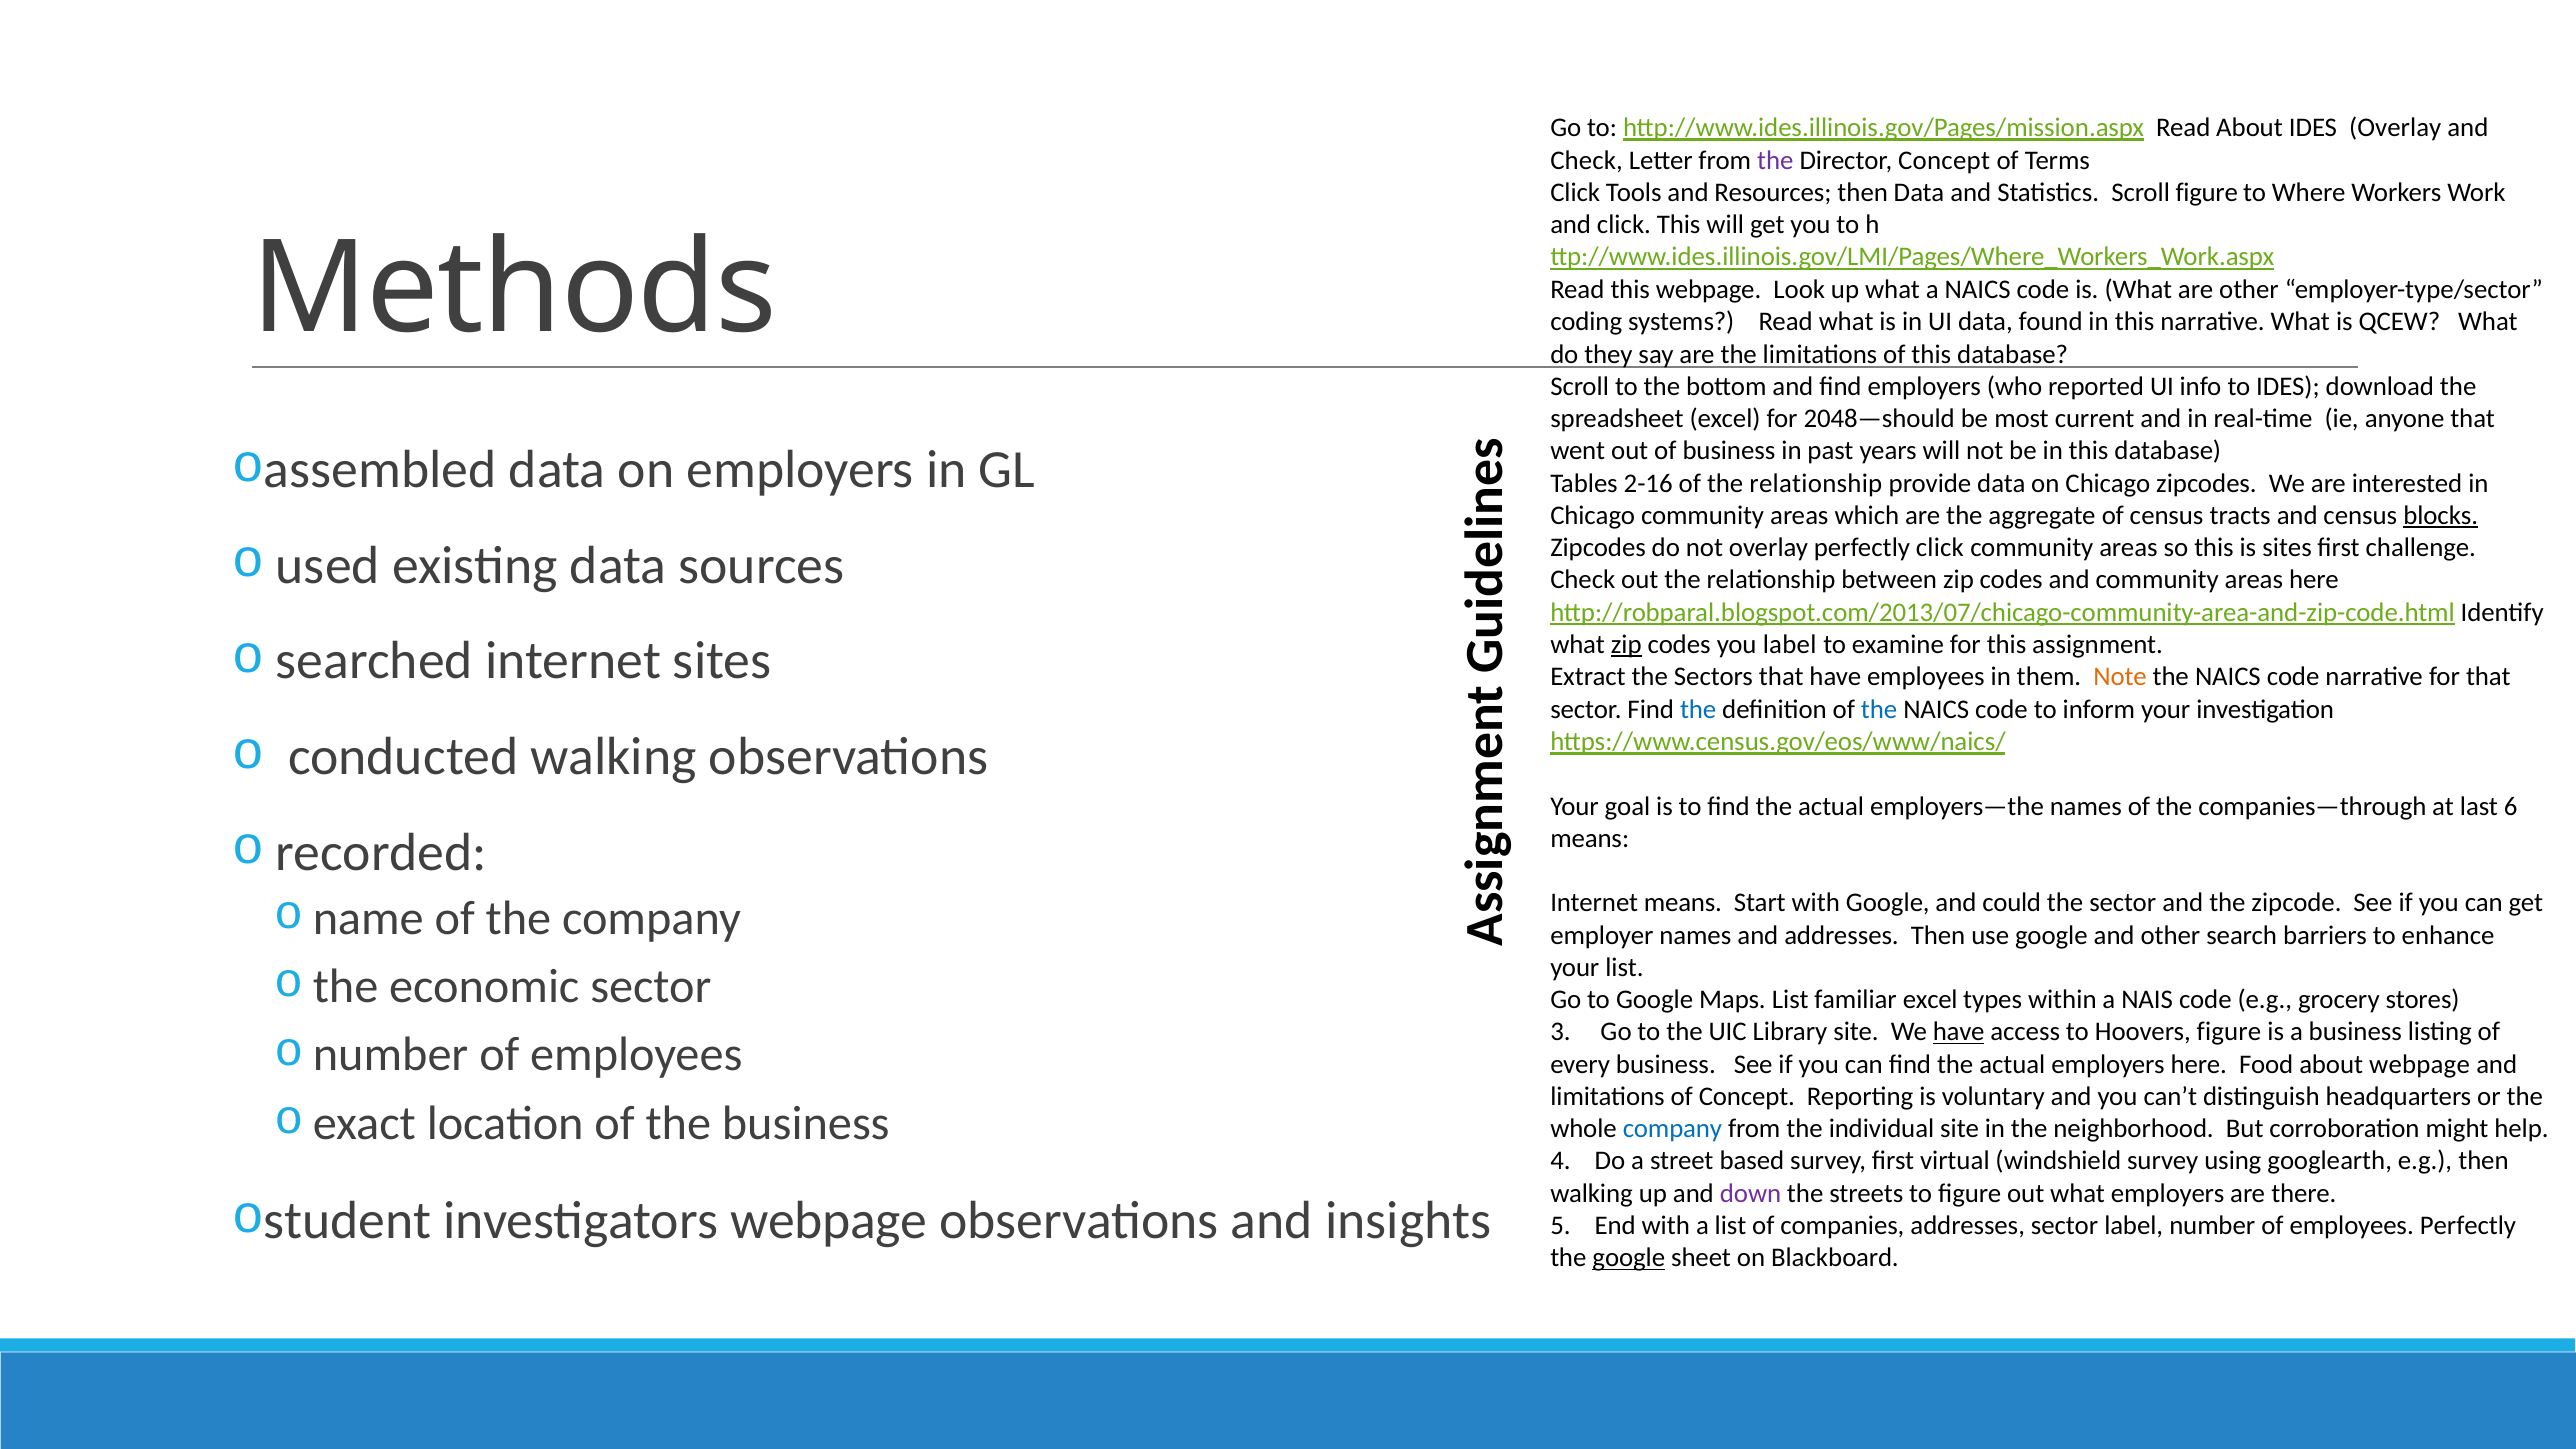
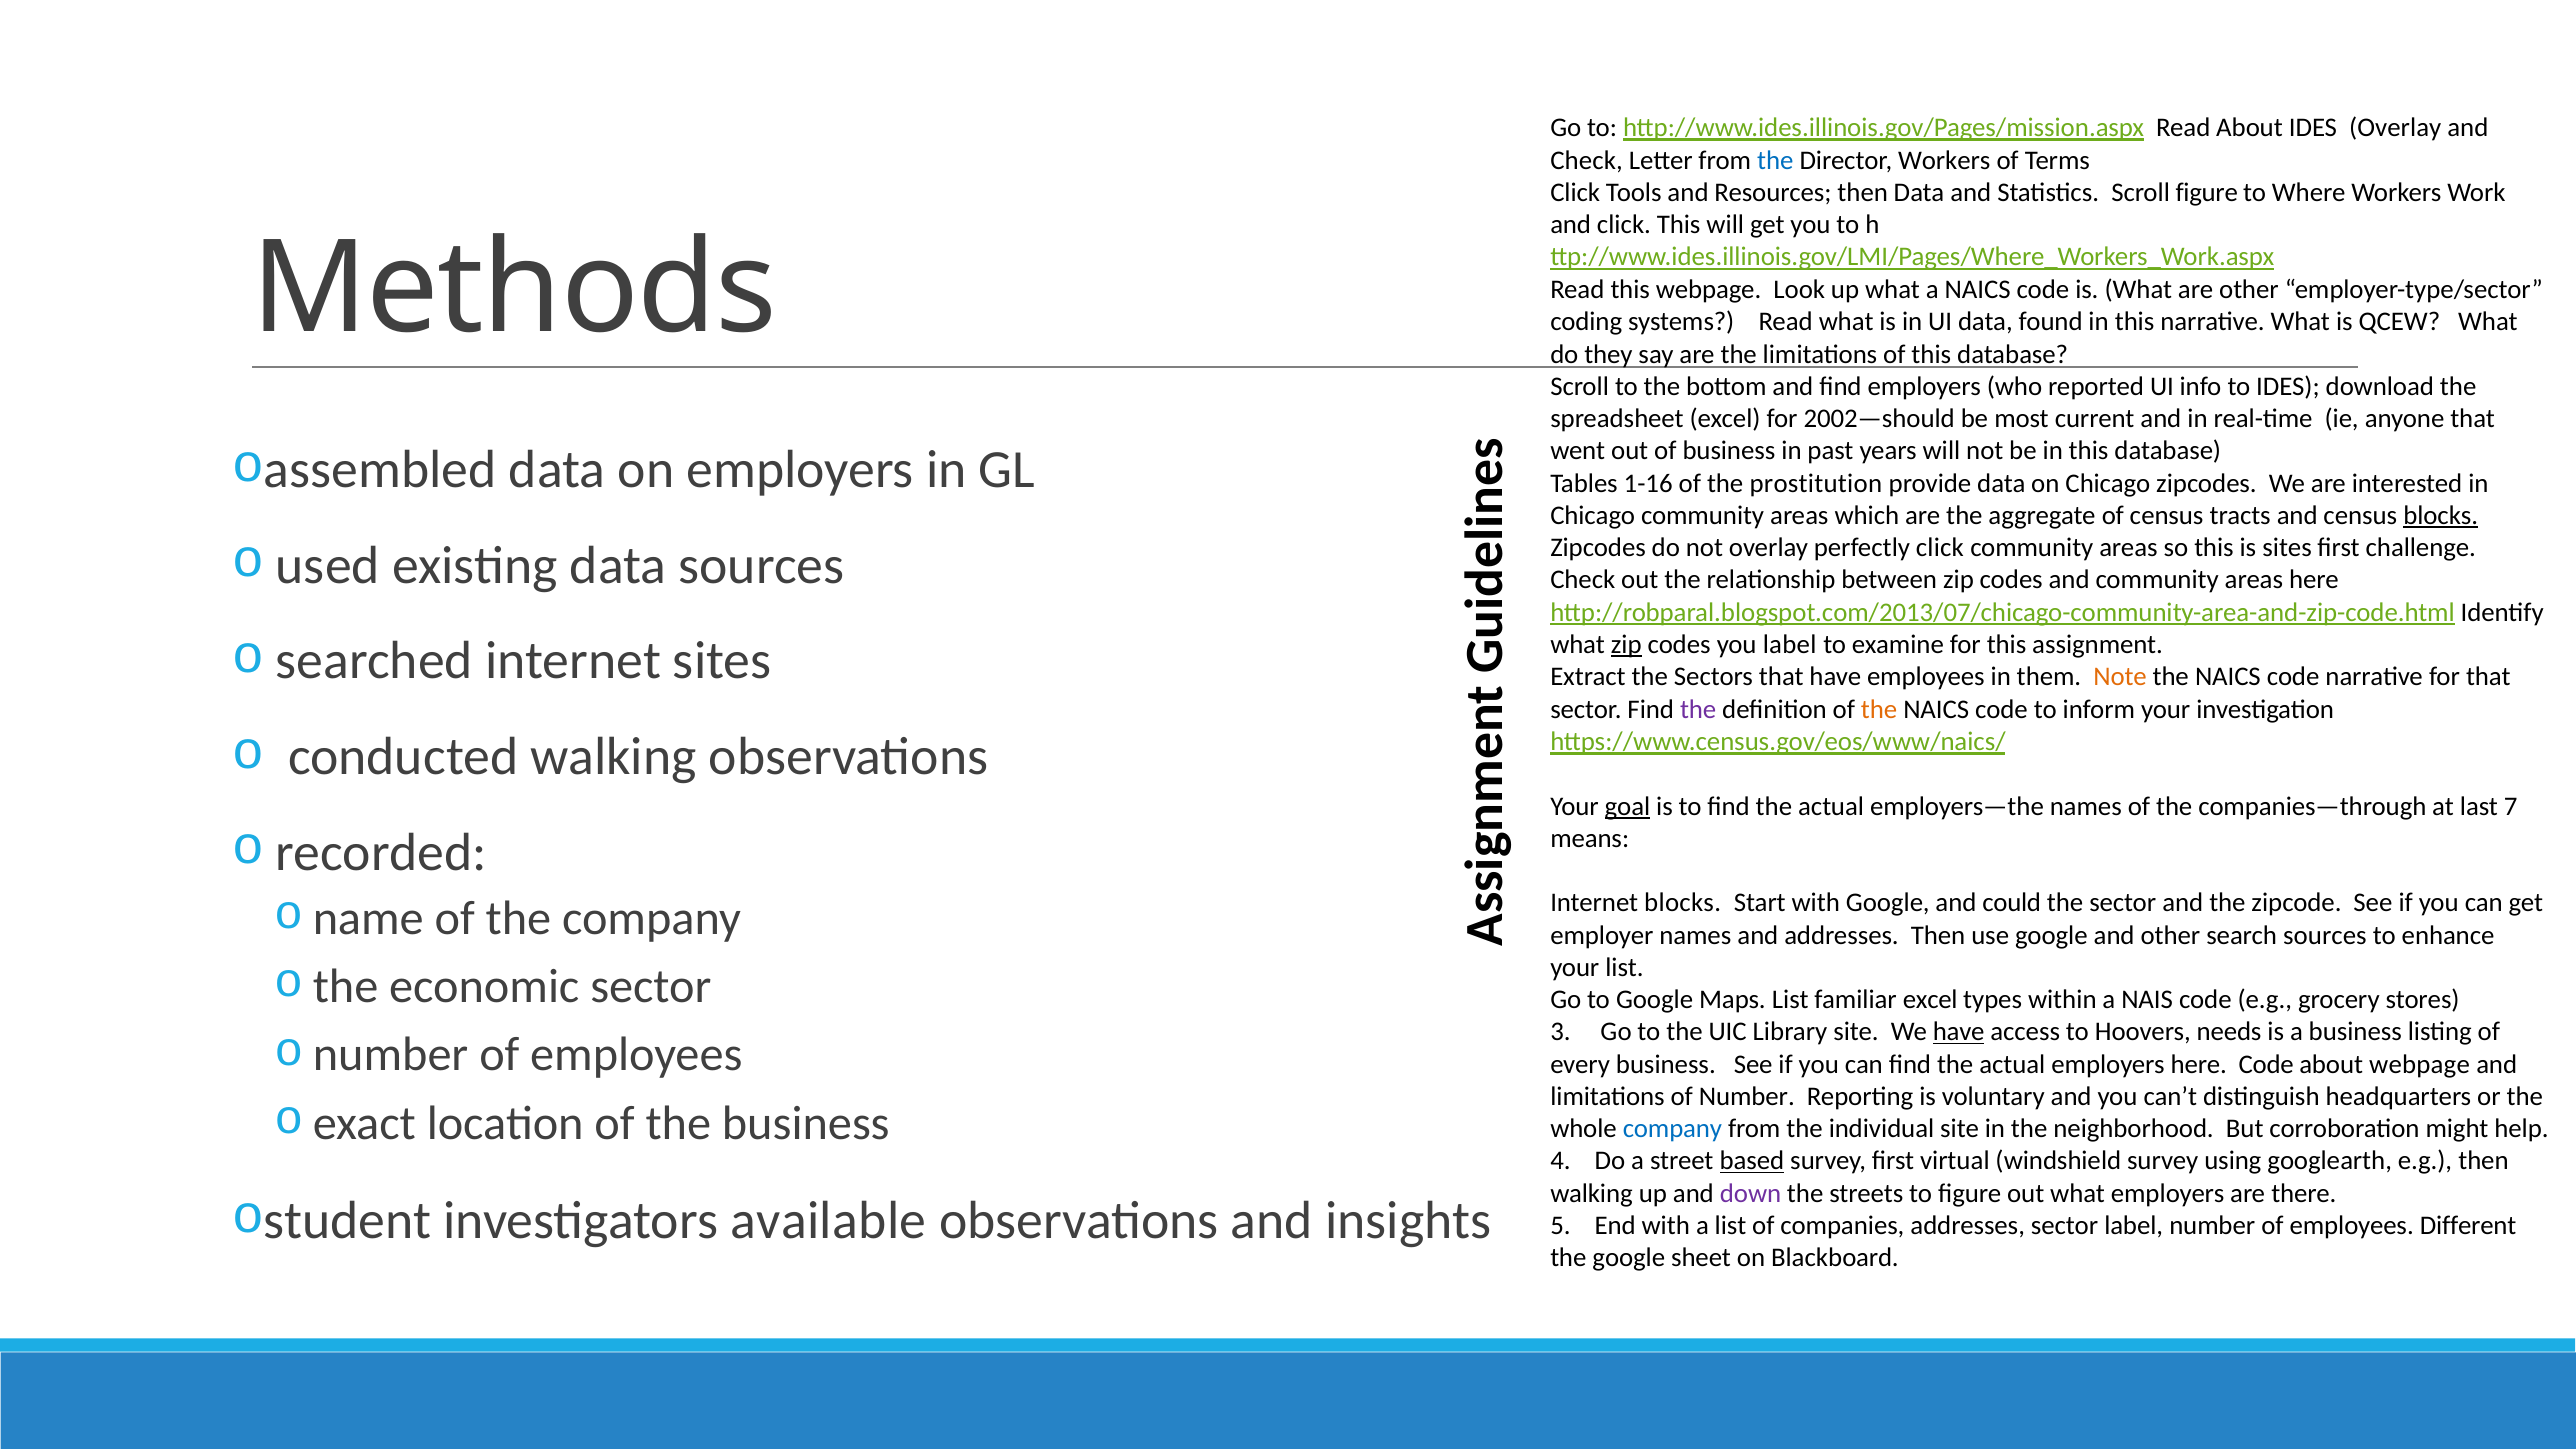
the colour: purple -> blue (1775, 160)
Director Concept: Concept -> Workers (1944, 160)
2048—should: 2048—should -> 2002—should (1879, 419)
2-16: 2-16 -> 1-16 (1648, 483)
of the relationship: relationship -> prostitution (1816, 483)
the colour: blue -> purple (1698, 709)
the colour: blue -> orange (1879, 709)
goal underline: none -> present (1627, 806)
6: 6 -> 7 (2511, 806)
Internet means: means -> blocks (1683, 903)
search barriers: barriers -> sources (2325, 935)
Hoovers figure: figure -> needs (2229, 1032)
here Food: Food -> Code (2266, 1064)
of Concept: Concept -> Number (1747, 1097)
based underline: none -> present (1752, 1161)
investigators webpage: webpage -> available (828, 1221)
employees Perfectly: Perfectly -> Different (2468, 1226)
google underline: present -> none (1629, 1258)
